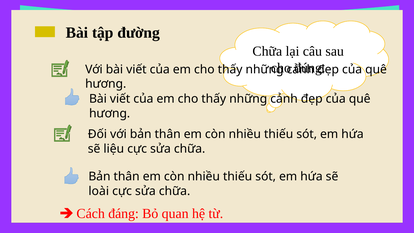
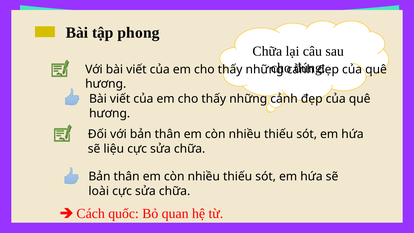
đường: đường -> phong (139, 33)
đáng: đáng -> quốc (124, 213)
